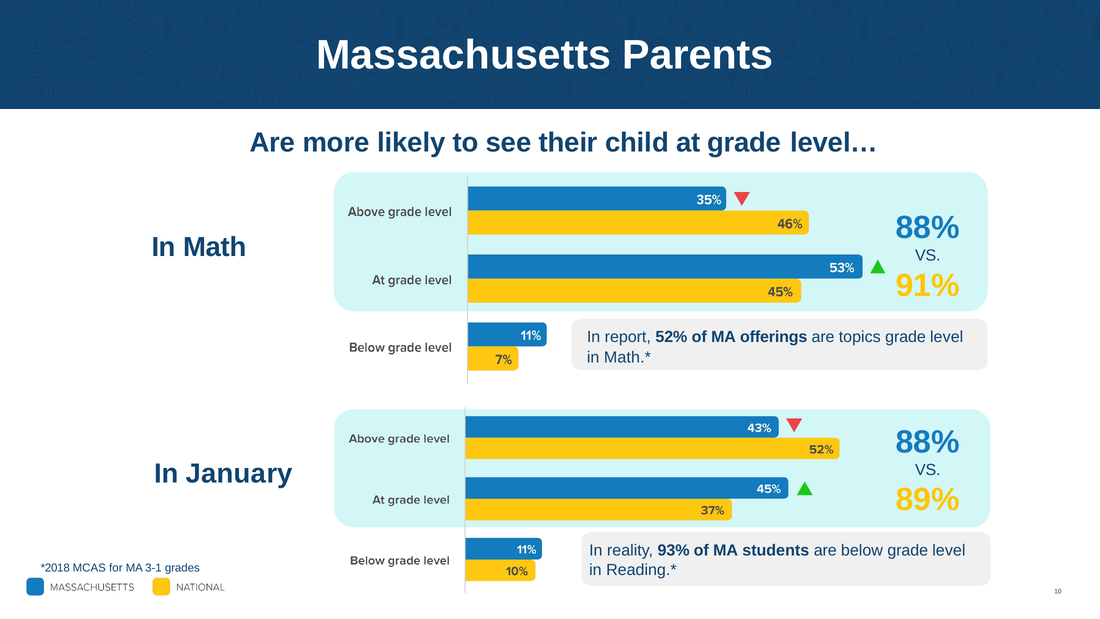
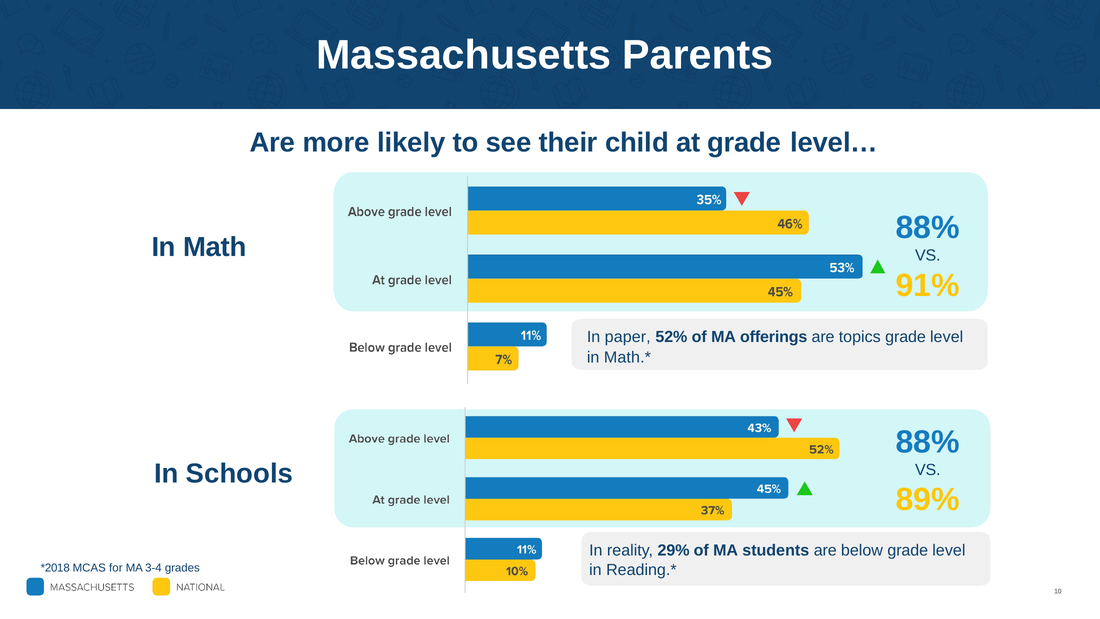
report: report -> paper (628, 337)
January: January -> Schools (239, 473)
93%: 93% -> 29% (674, 550)
3-1: 3-1 -> 3-4 (153, 568)
